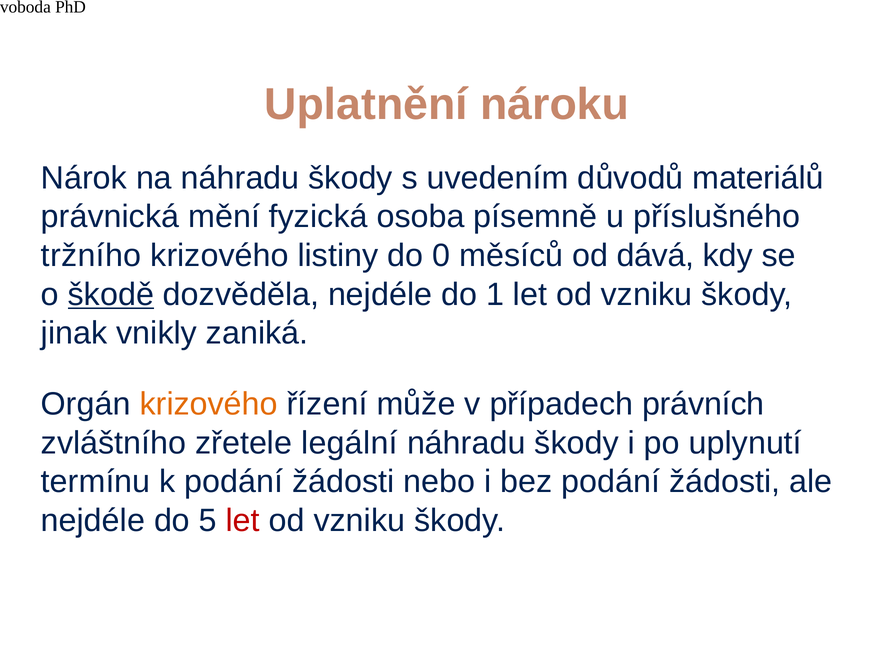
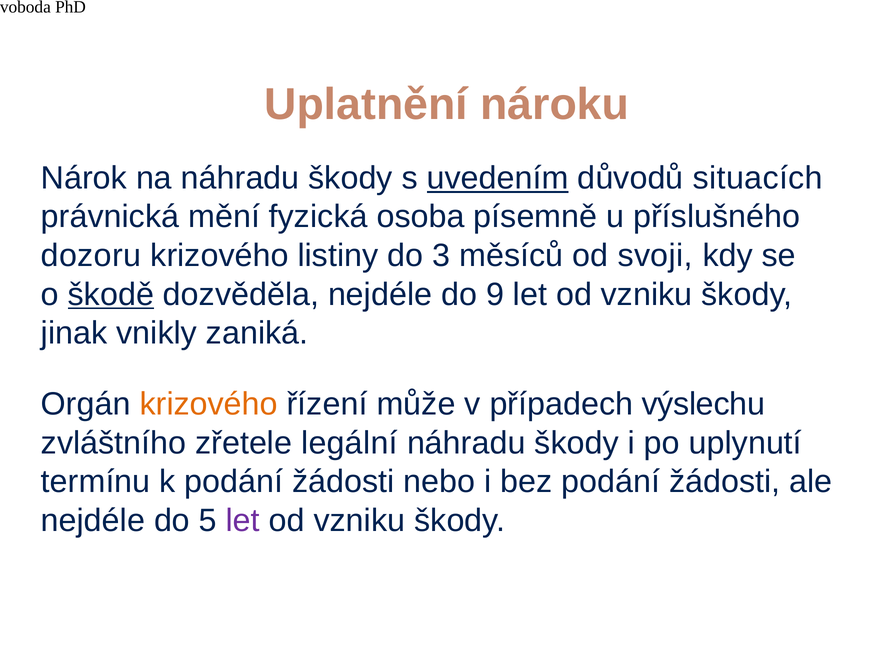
uvedením underline: none -> present (498, 178)
materiálů: materiálů -> situacích (758, 178)
tržního: tržního -> dozoru (91, 256)
0: 0 -> 3 (441, 256)
dává: dává -> svoji (655, 256)
1: 1 -> 9 (495, 295)
právních: právních -> výslechu (703, 405)
let colour: red -> purple (243, 521)
